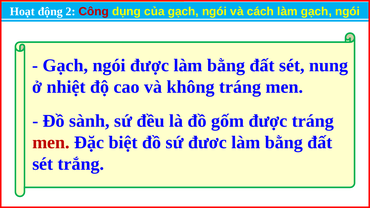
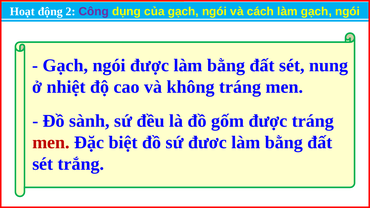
Công colour: red -> purple (94, 11)
